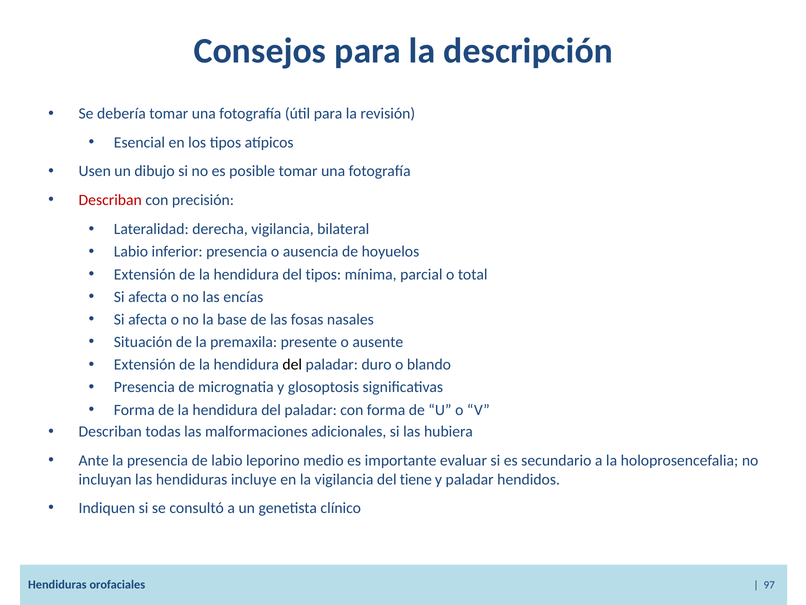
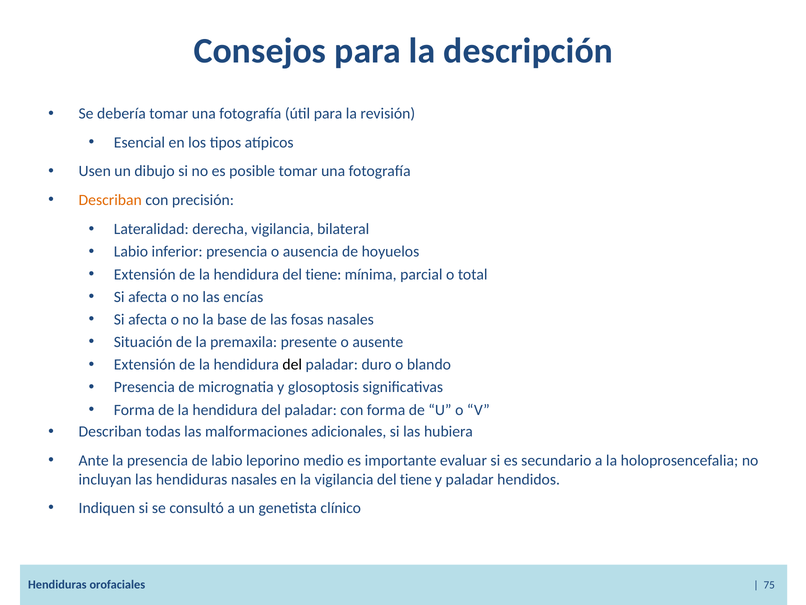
Describan colour: red -> orange (110, 200)
hendidura del tipos: tipos -> tiene (323, 274)
hendiduras incluye: incluye -> nasales (254, 479)
97: 97 -> 75 (769, 585)
